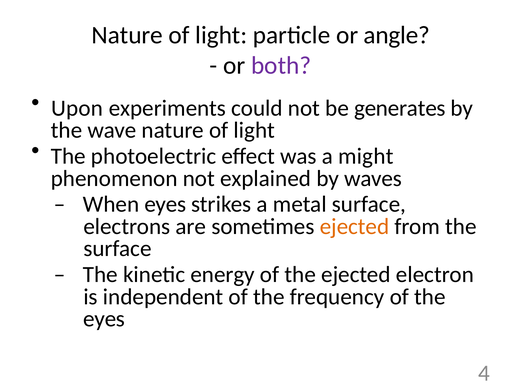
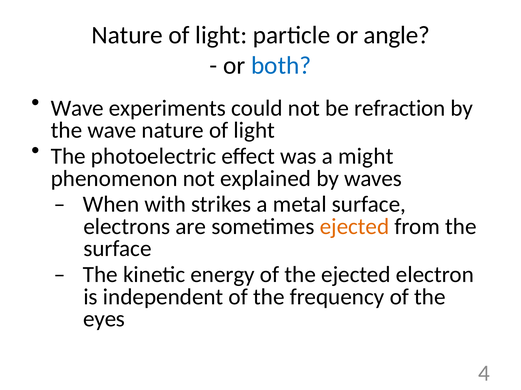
both colour: purple -> blue (281, 66)
Upon: Upon -> Wave (77, 108)
generates: generates -> refraction (400, 108)
When eyes: eyes -> with (165, 205)
